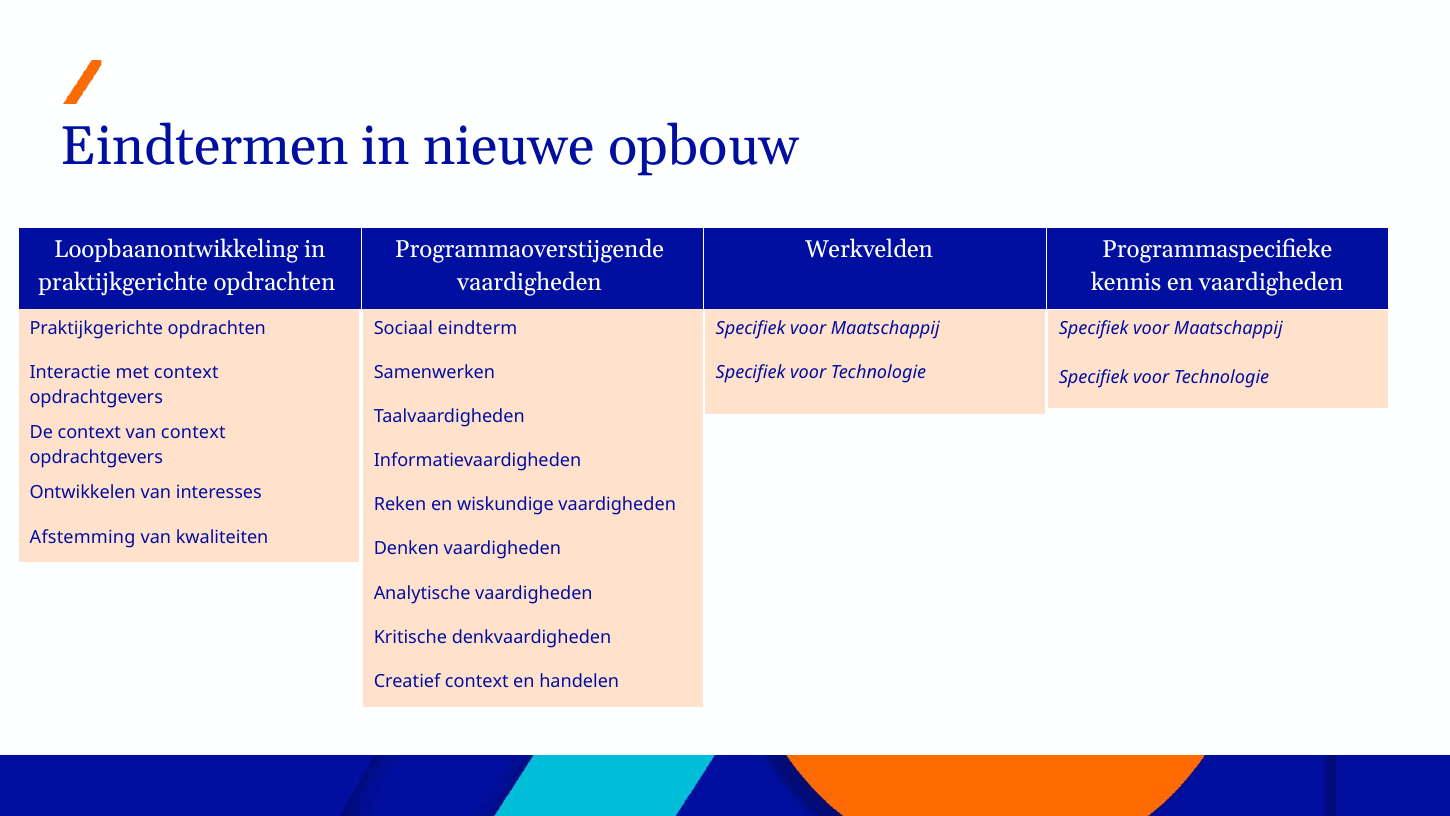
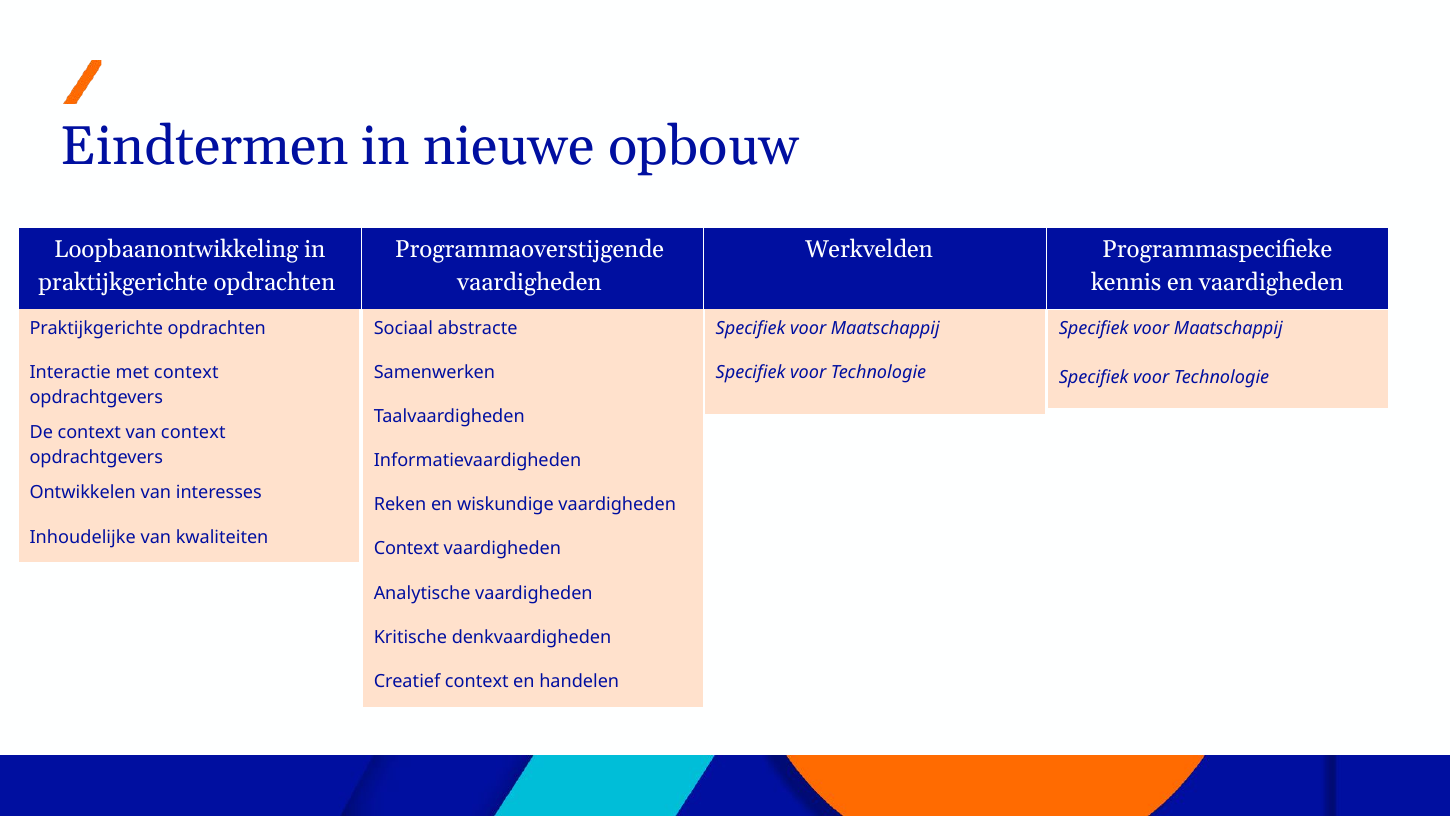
eindterm: eindterm -> abstracte (478, 328)
Afstemming: Afstemming -> Inhoudelijke (83, 537)
Denken: Denken -> Context (407, 549)
